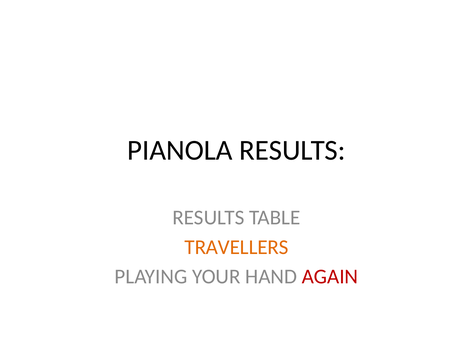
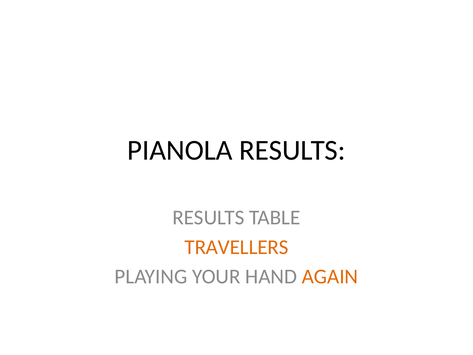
AGAIN colour: red -> orange (330, 276)
